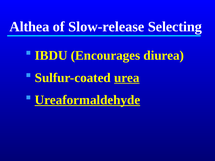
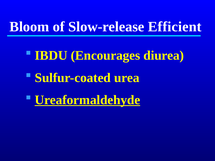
Althea: Althea -> Bloom (29, 27)
Selecting: Selecting -> Efficient (175, 27)
urea underline: present -> none (127, 78)
